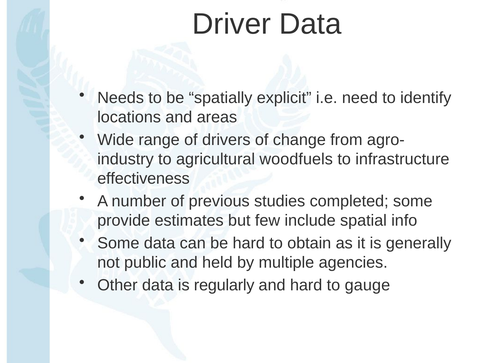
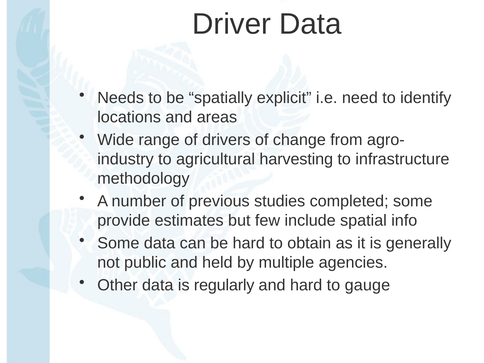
woodfuels: woodfuels -> harvesting (296, 159)
effectiveness: effectiveness -> methodology (143, 179)
